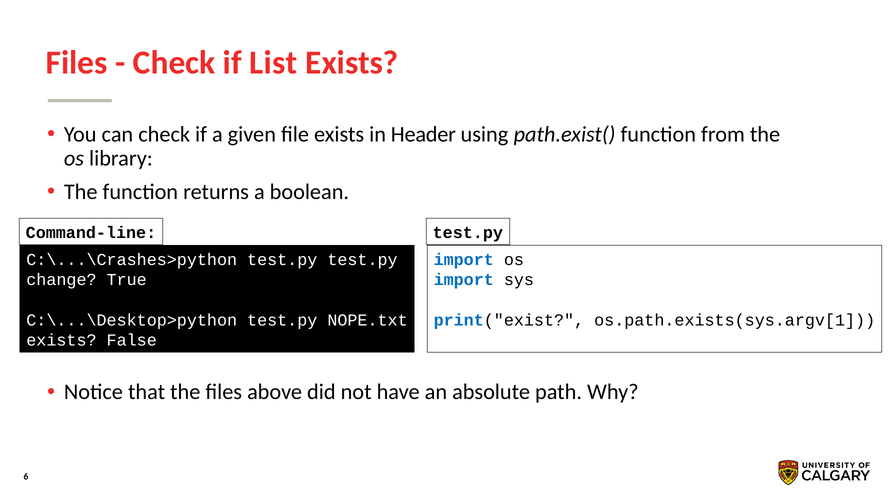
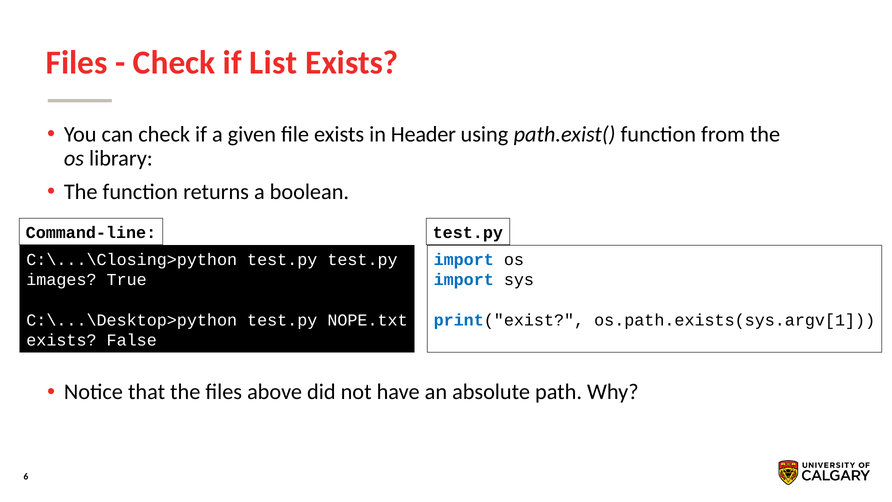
C:\...\Crashes>python: C:\...\Crashes>python -> C:\...\Closing>python (132, 260)
change: change -> images (61, 280)
